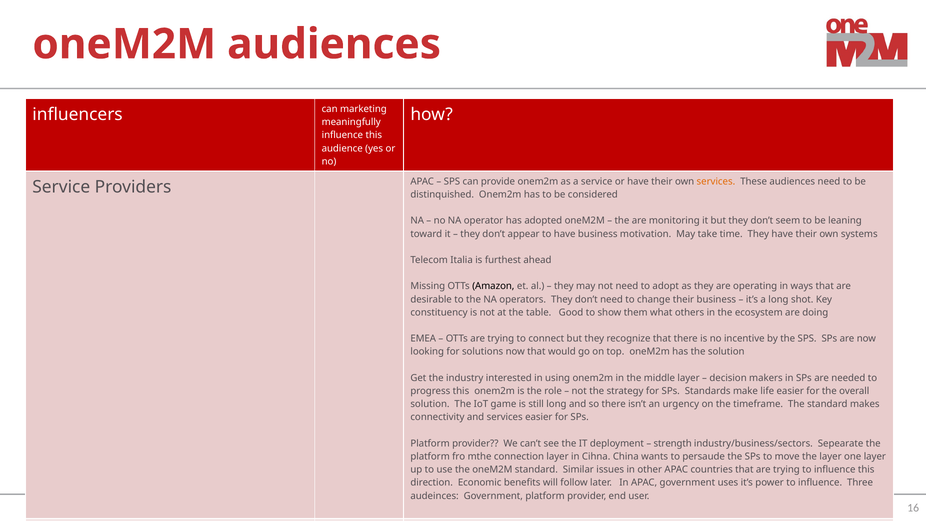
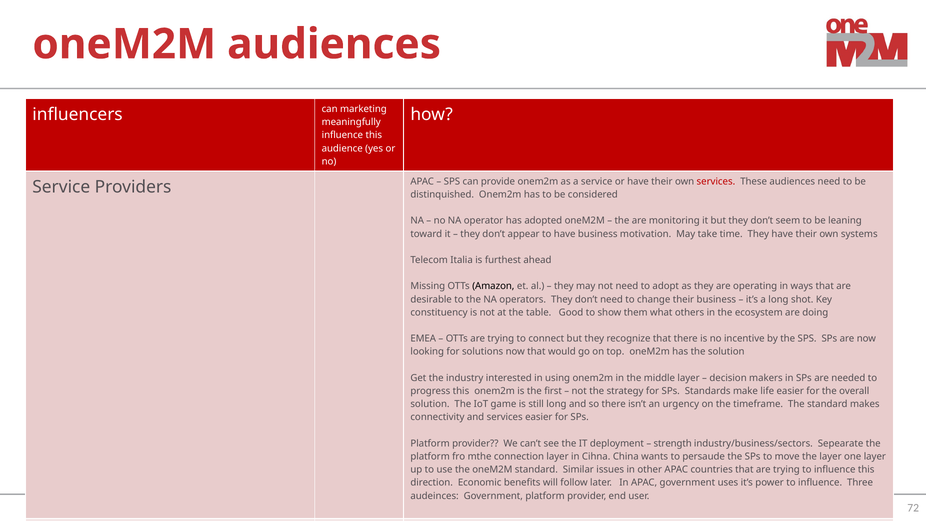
services colour: orange -> red (716, 181)
role: role -> first (553, 391)
16: 16 -> 72 (913, 508)
